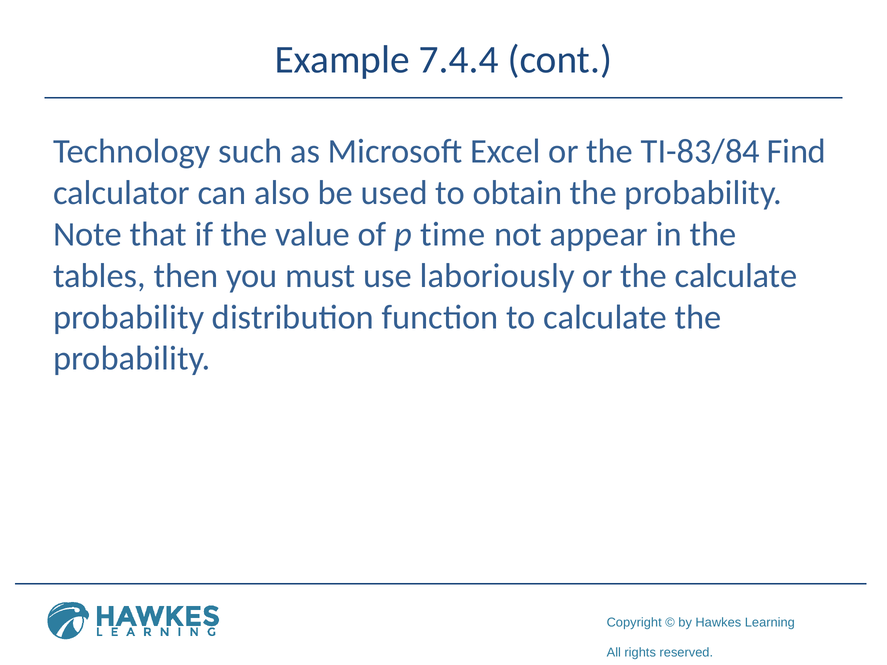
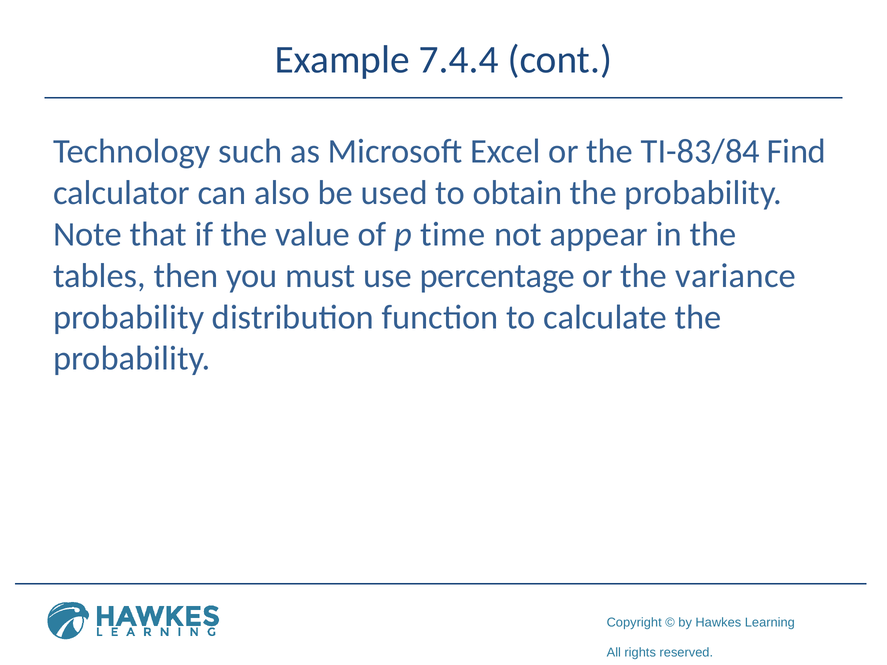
laboriously: laboriously -> percentage (497, 276)
the calculate: calculate -> variance (736, 276)
